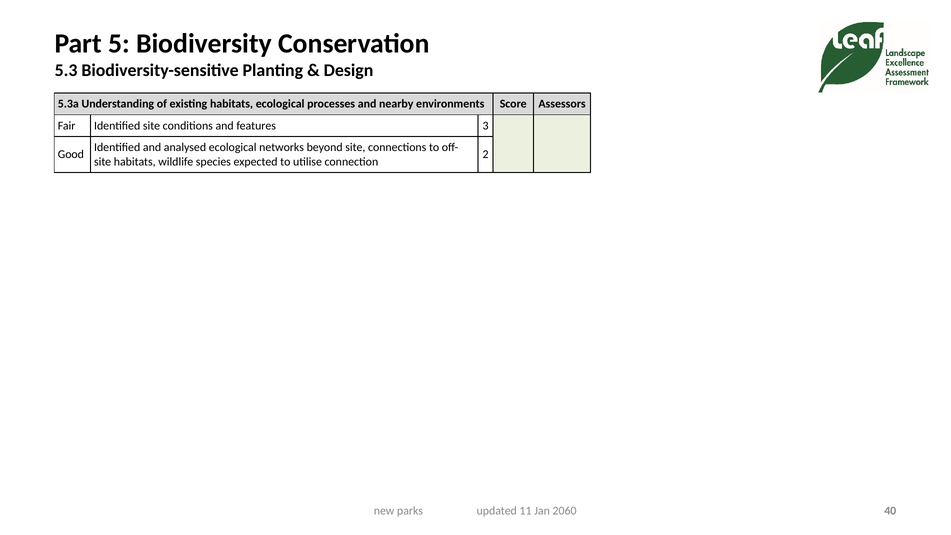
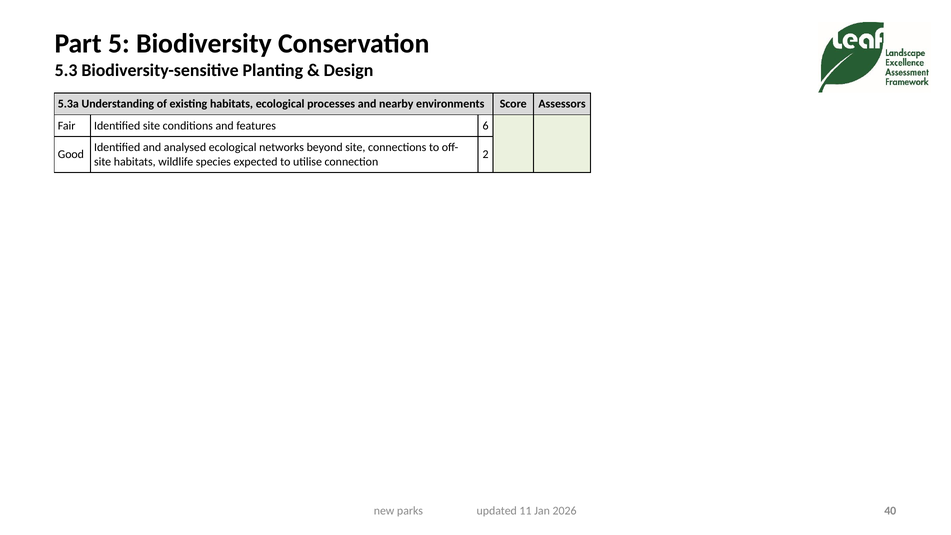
3: 3 -> 6 (486, 126)
2060: 2060 -> 2026 (565, 511)
